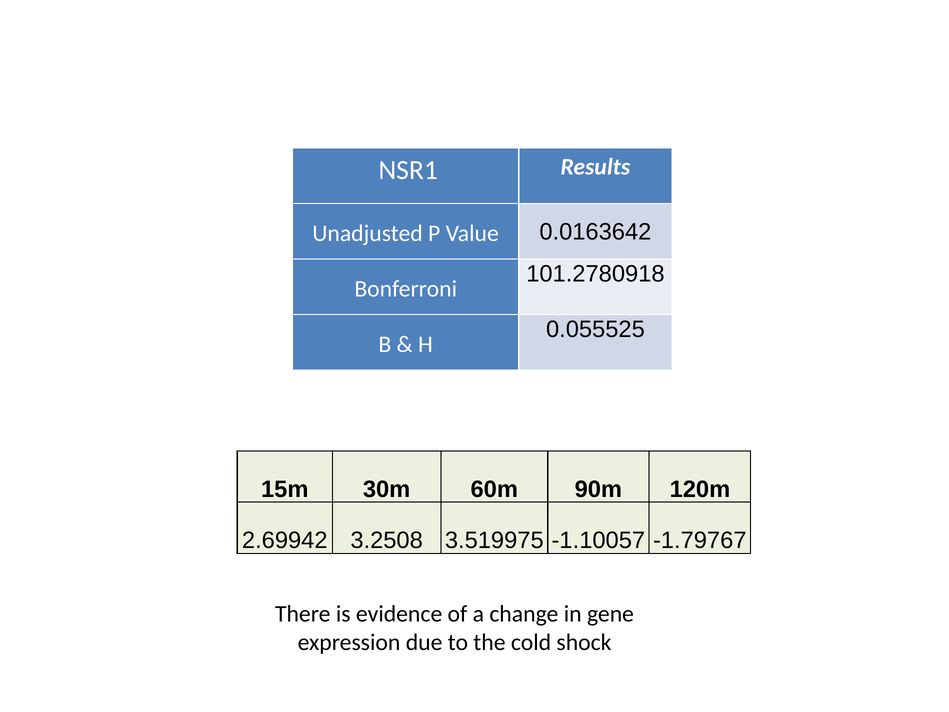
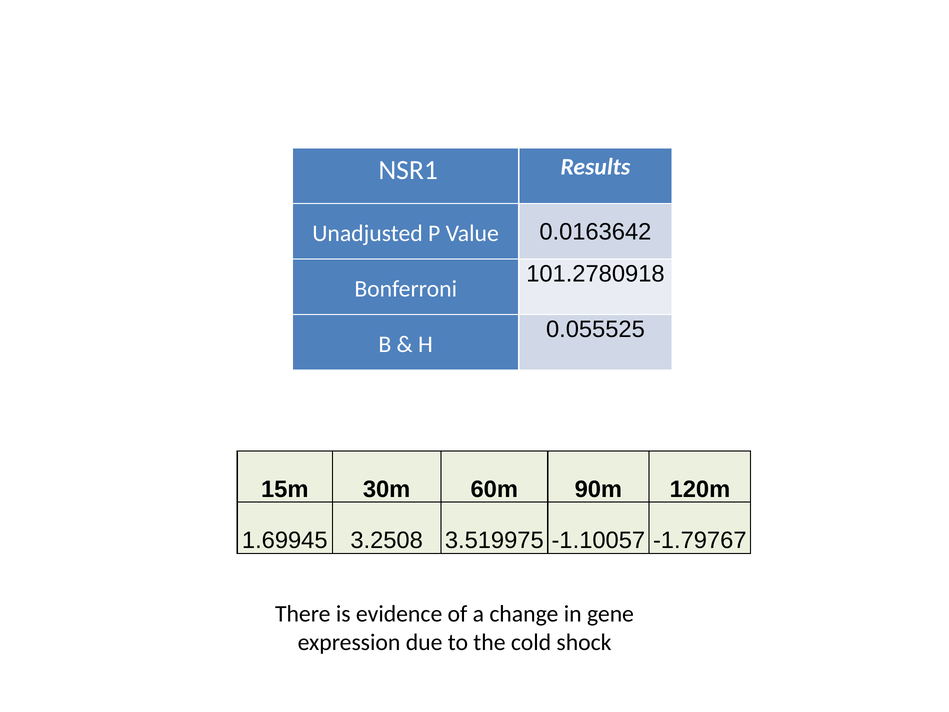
2.69942: 2.69942 -> 1.69945 (285, 540)
